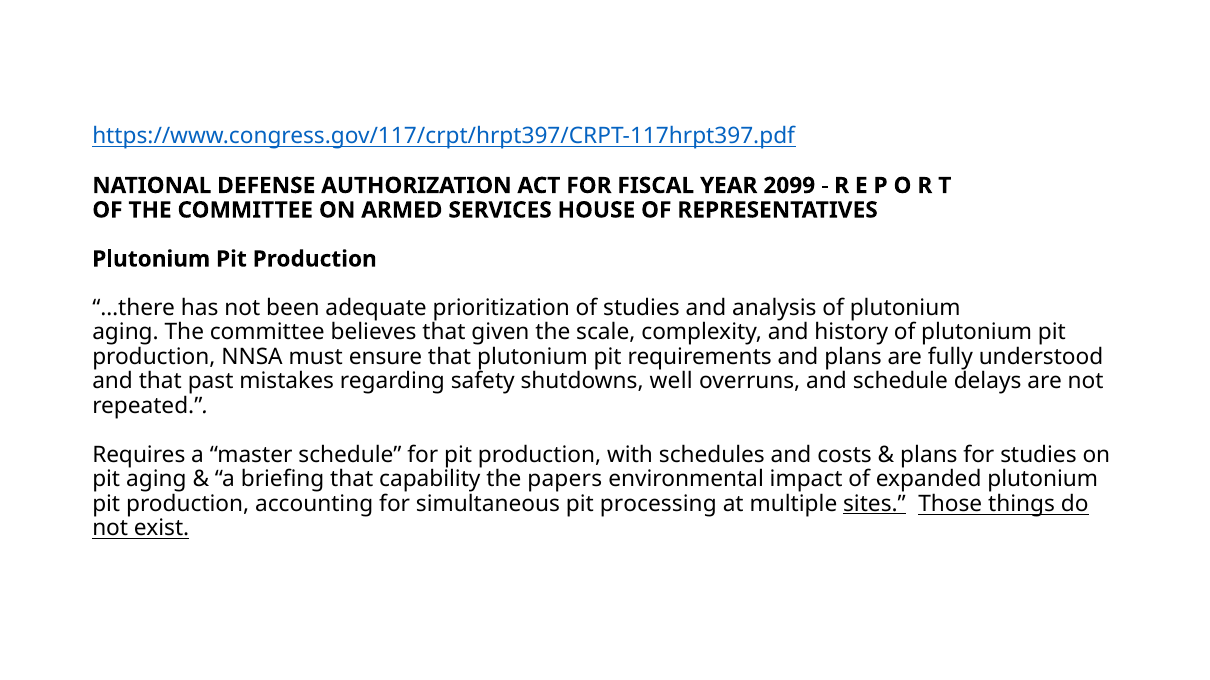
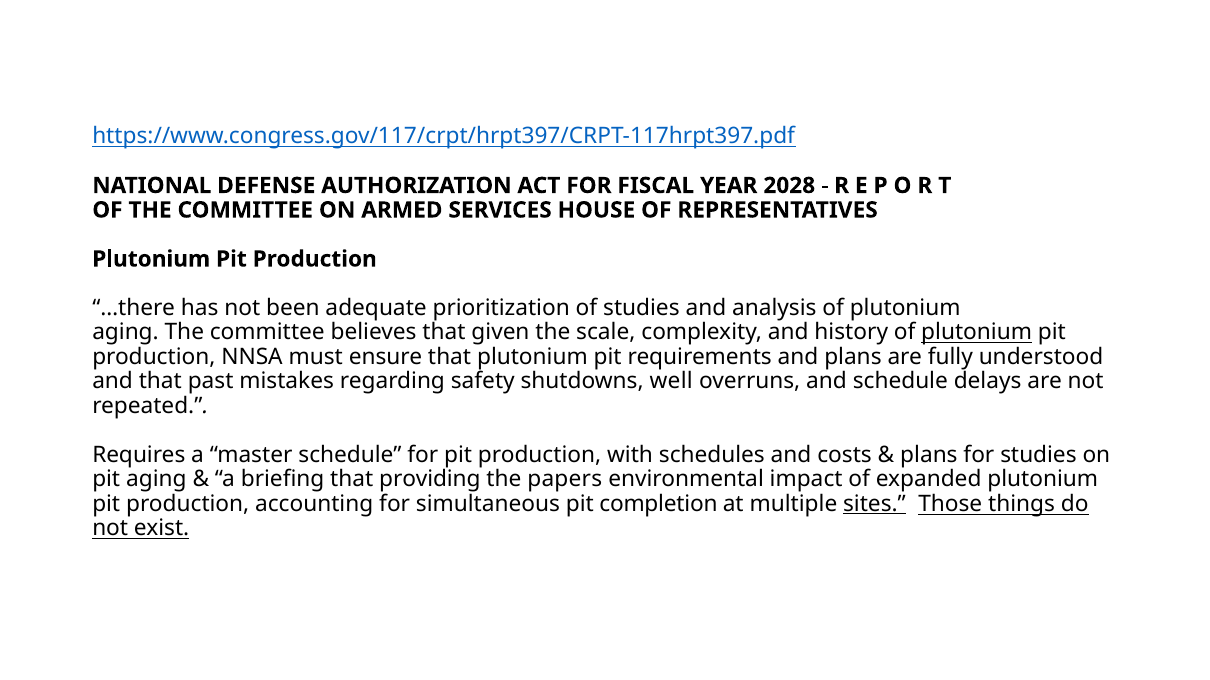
2099: 2099 -> 2028 (789, 186)
plutonium underline: none -> present (977, 333)
capability: capability -> providing (430, 480)
processing: processing -> completion (658, 504)
